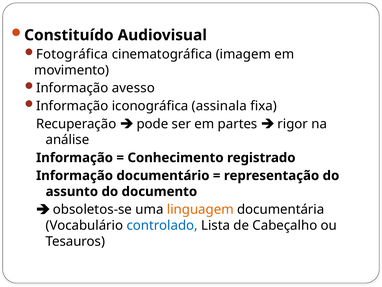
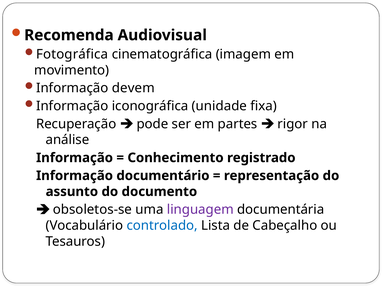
Constituído: Constituído -> Recomenda (69, 35)
avesso: avesso -> devem (133, 88)
assinala: assinala -> unidade (219, 106)
linguagem colour: orange -> purple (200, 209)
